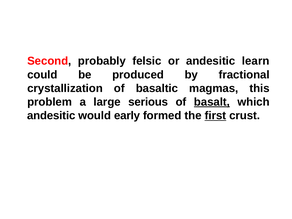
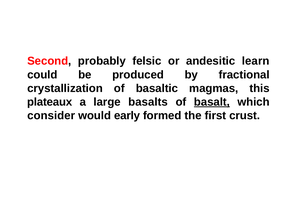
problem: problem -> plateaux (50, 102)
serious: serious -> basalts (148, 102)
andesitic: andesitic -> consider (51, 116)
first underline: present -> none (215, 116)
